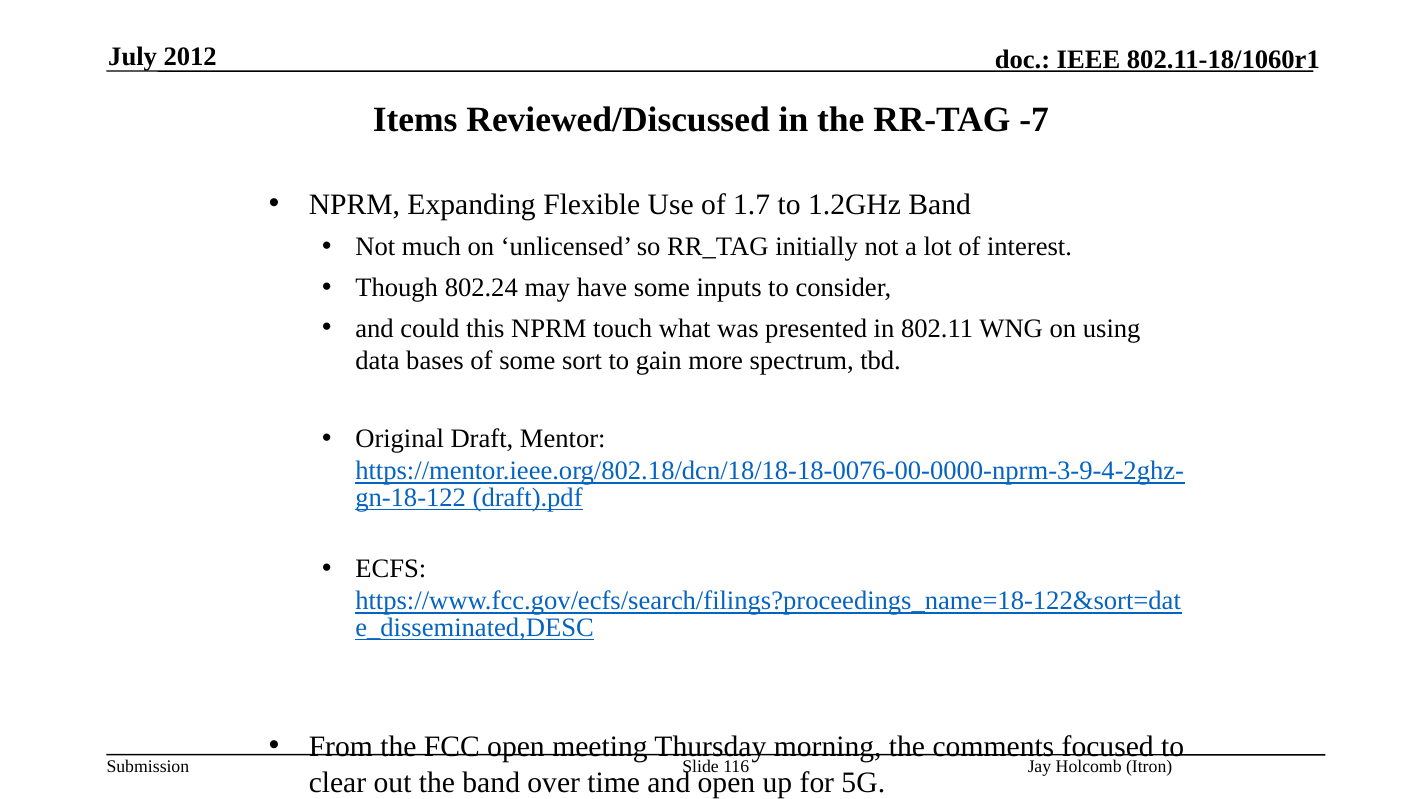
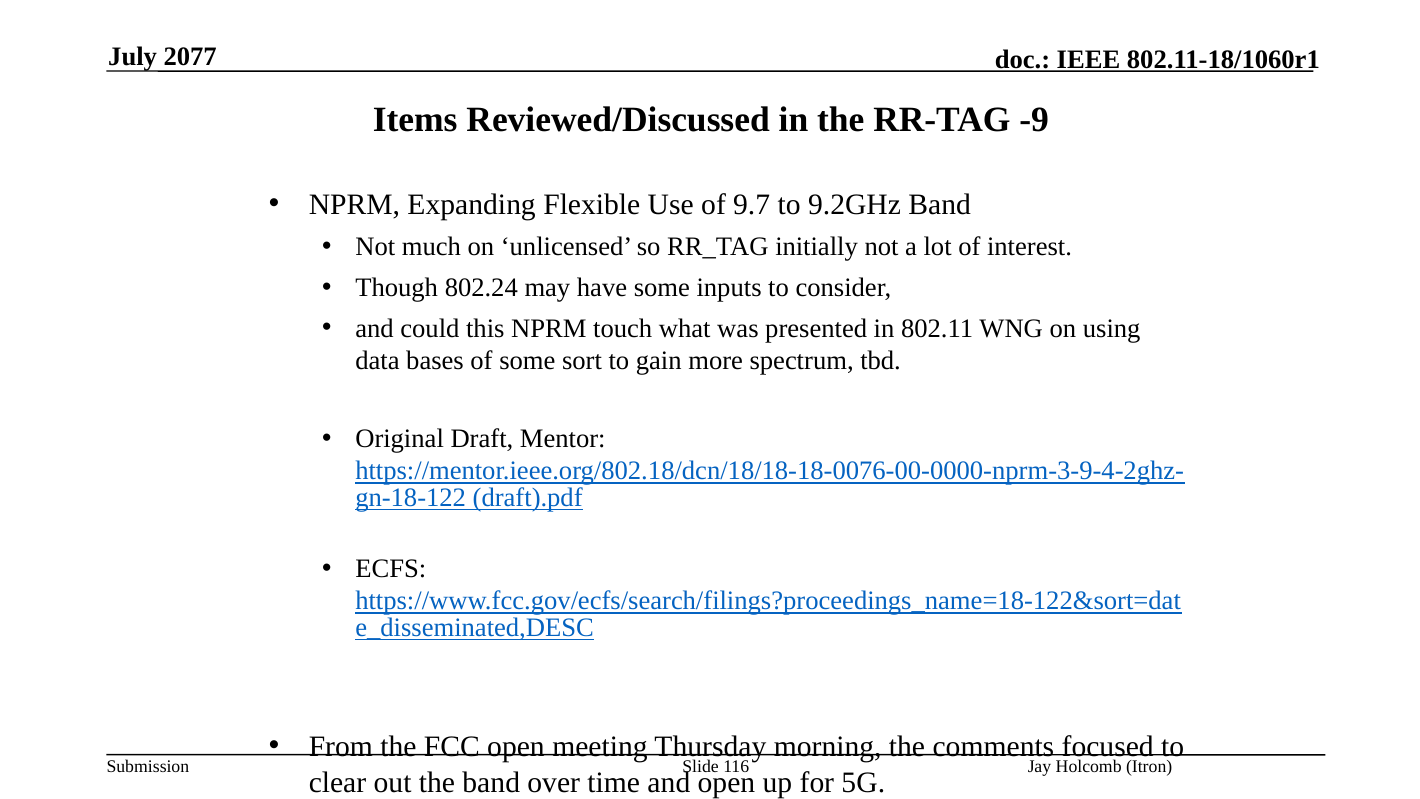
2012: 2012 -> 2077 (190, 56)
-7: -7 -> -9 (1034, 119)
1.7: 1.7 -> 9.7 (752, 204)
1.2GHz: 1.2GHz -> 9.2GHz (854, 204)
